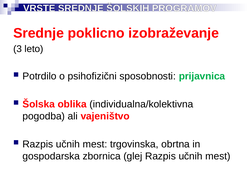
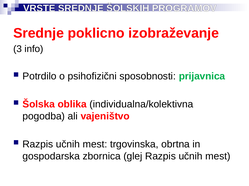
leto: leto -> info (34, 49)
